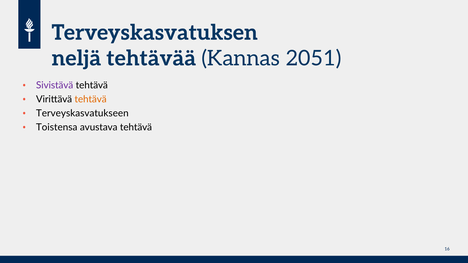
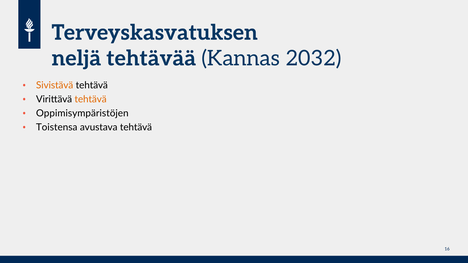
2051: 2051 -> 2032 (313, 58)
Sivistävä colour: purple -> orange (55, 85)
Terveyskasvatukseen: Terveyskasvatukseen -> Oppimisympäristöjen (82, 113)
